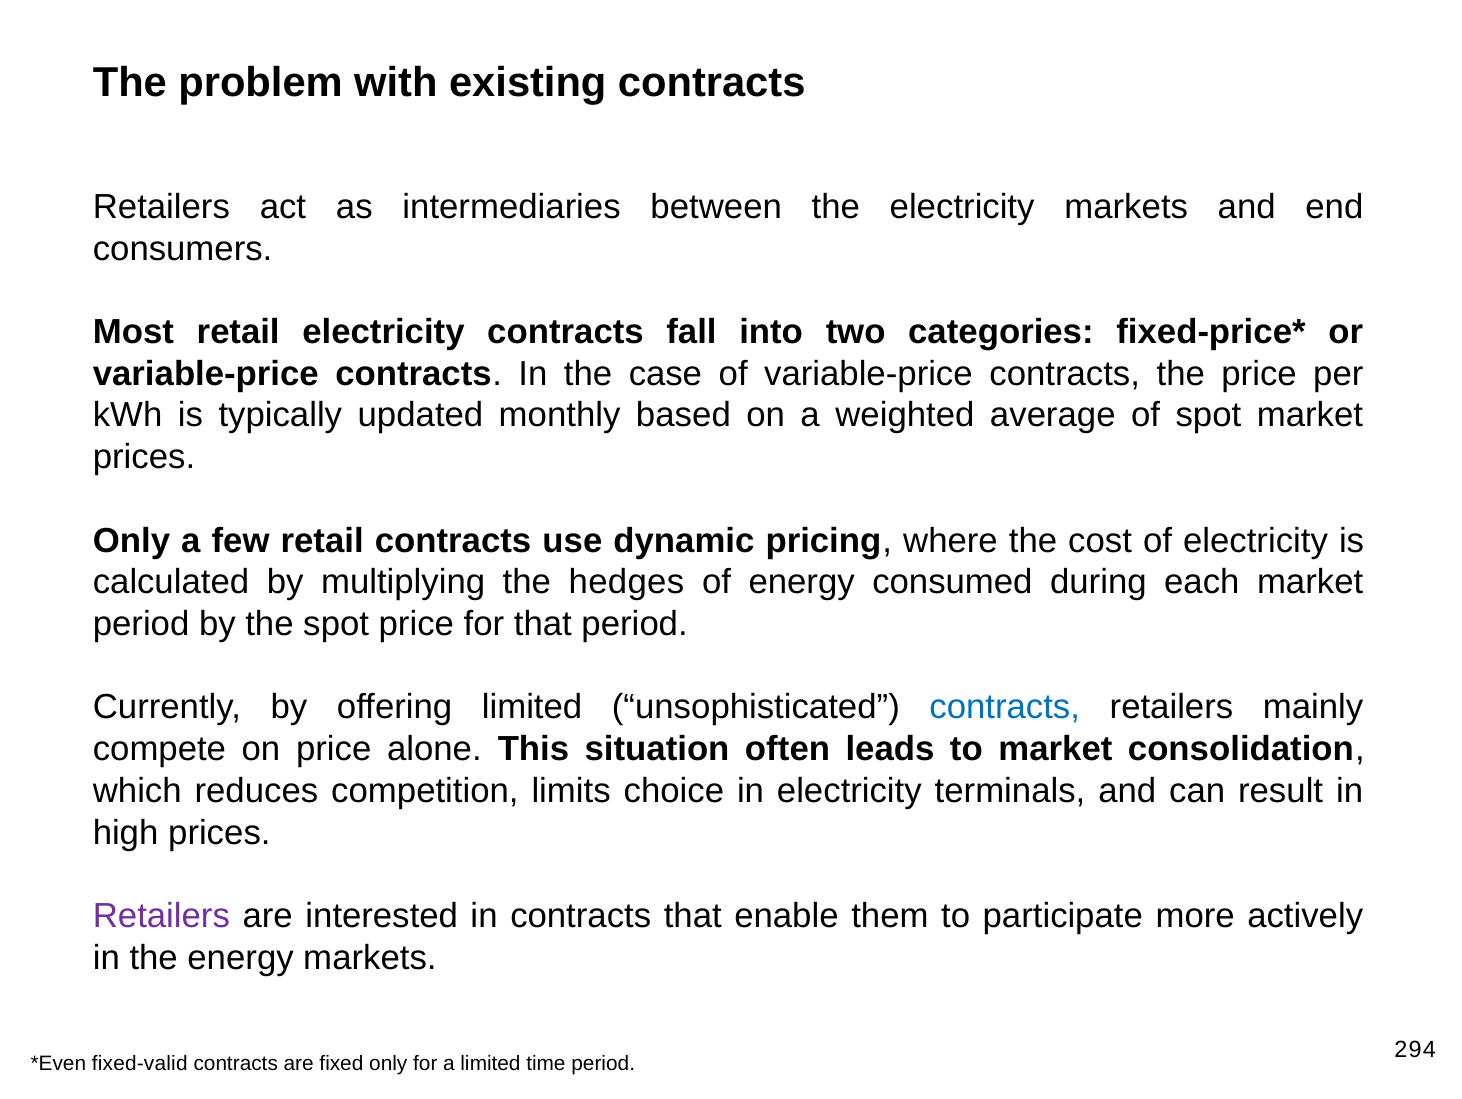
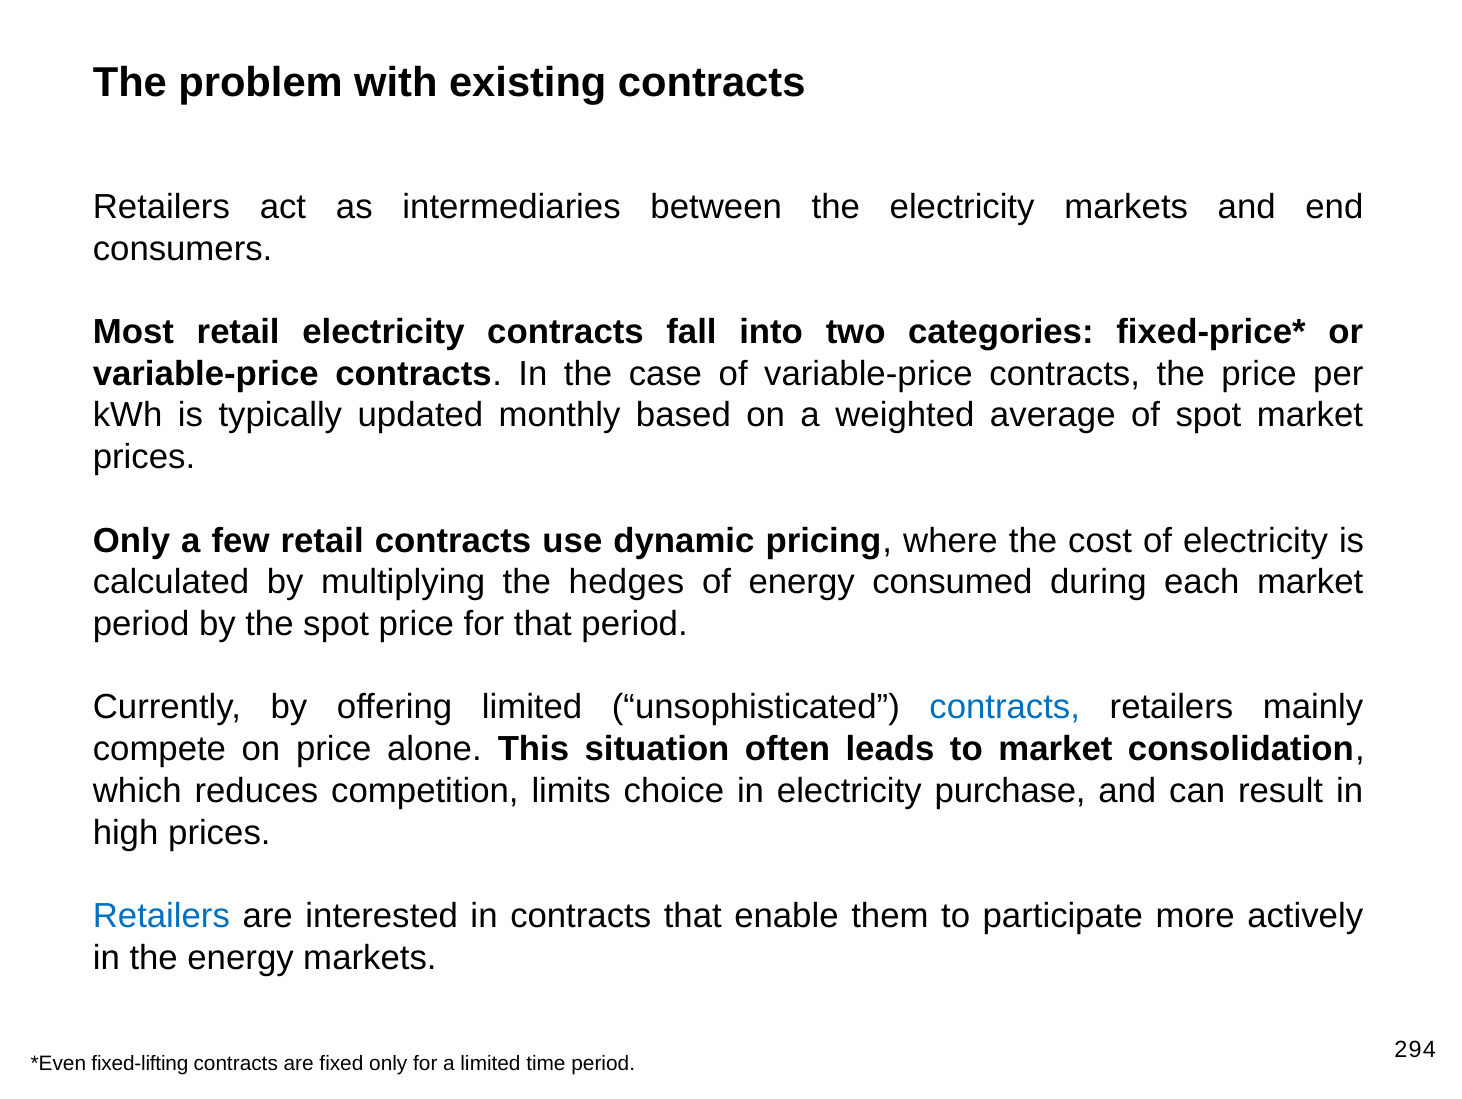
terminals: terminals -> purchase (1010, 790)
Retailers colour: purple -> blue (161, 915)
fixed-valid: fixed-valid -> fixed-lifting (140, 1063)
